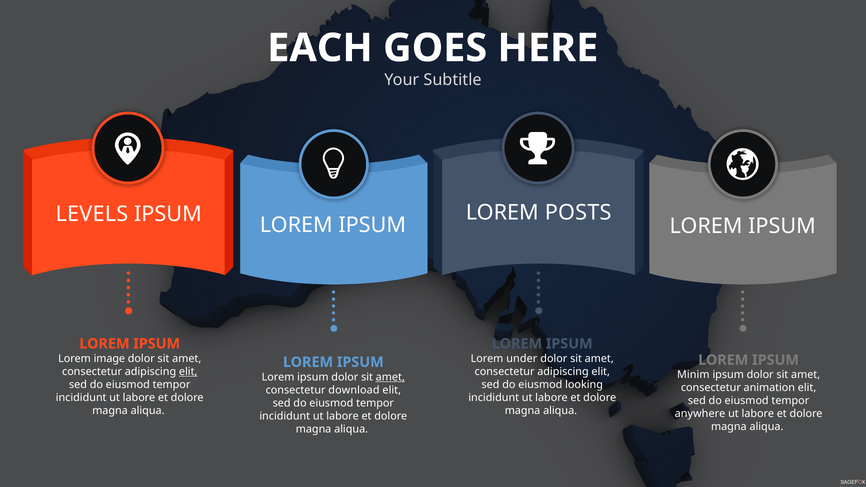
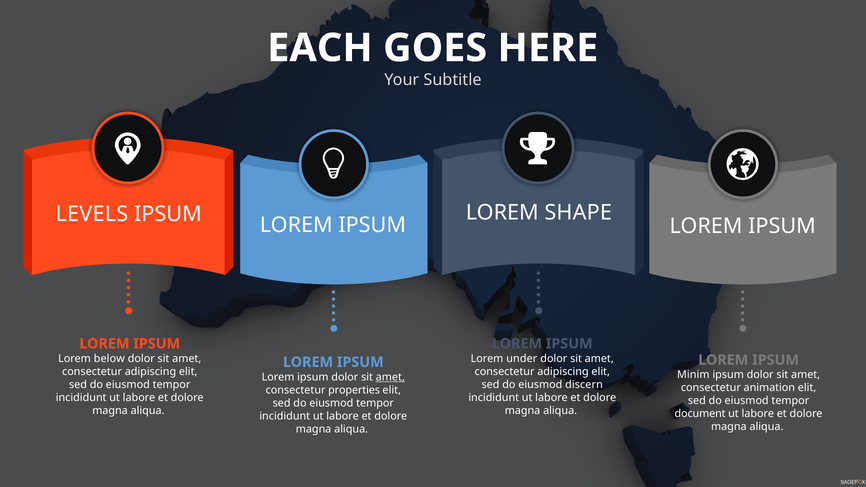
POSTS: POSTS -> SHAPE (578, 212)
image: image -> below (109, 359)
elit underline: present -> none (188, 372)
looking: looking -> discern (584, 385)
download: download -> properties (354, 390)
anywhere: anywhere -> document (700, 414)
